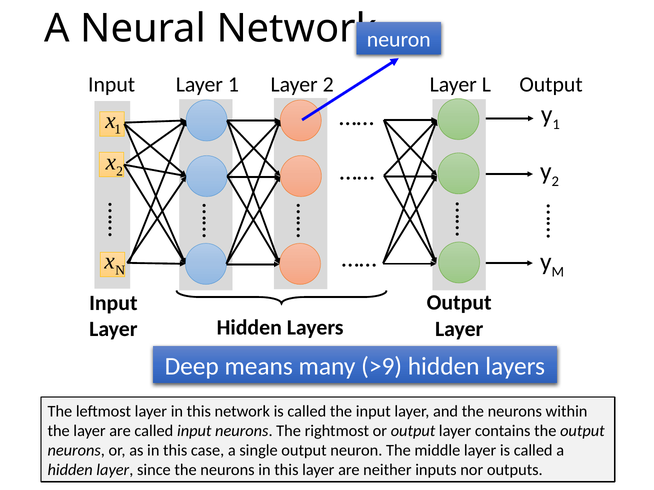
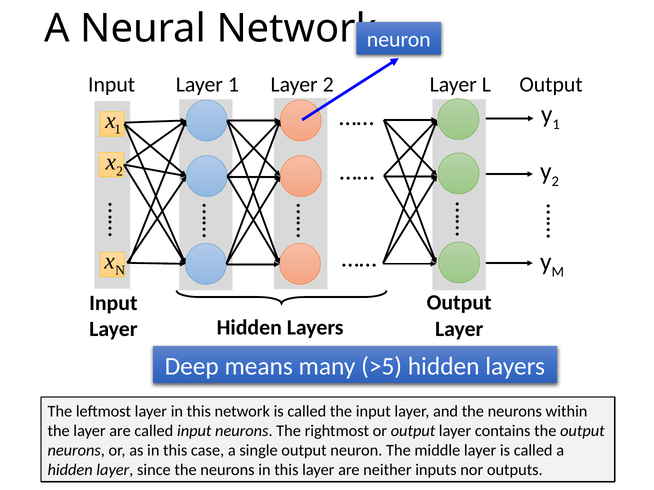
>9: >9 -> >5 (382, 367)
